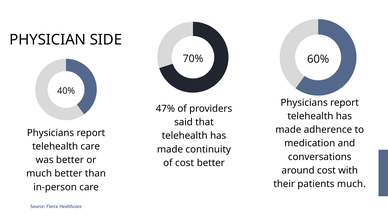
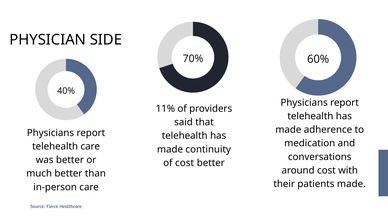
47%: 47% -> 11% (165, 109)
patients much: much -> made (351, 184)
